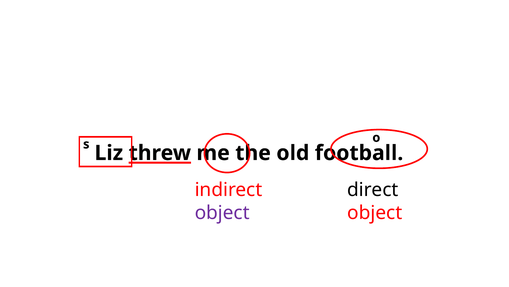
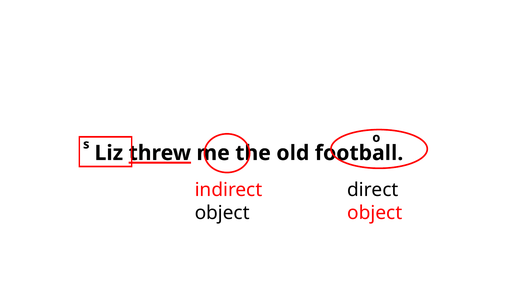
object colour: purple -> black (222, 212)
